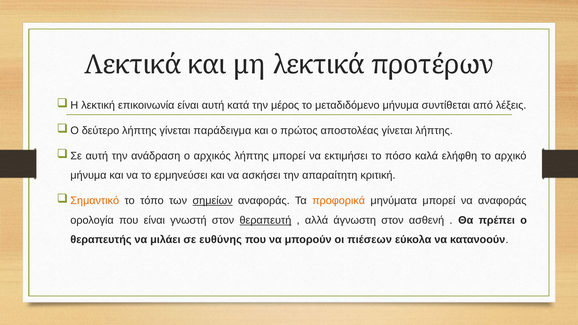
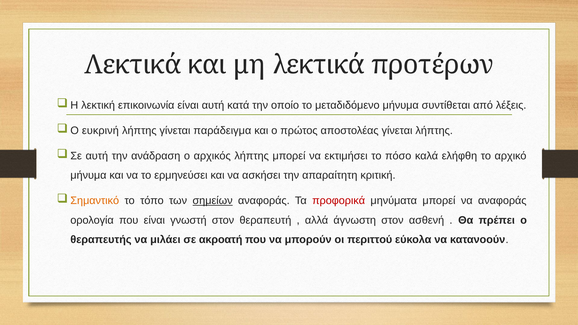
μέρος: μέρος -> οποίο (285, 105)
δεύτερο: δεύτερο -> ευκρινή (100, 131)
προφορικά colour: orange -> red (339, 201)
θεραπευτή underline: present -> none (265, 220)
ευθύνης: ευθύνης -> ακροατή (221, 240)
πιέσεων: πιέσεων -> περιττού (370, 240)
